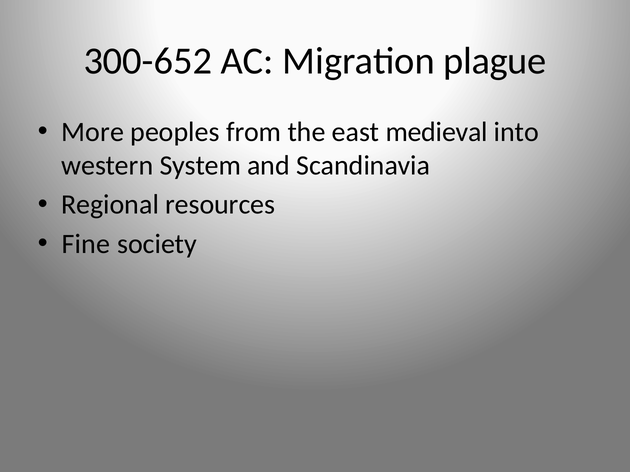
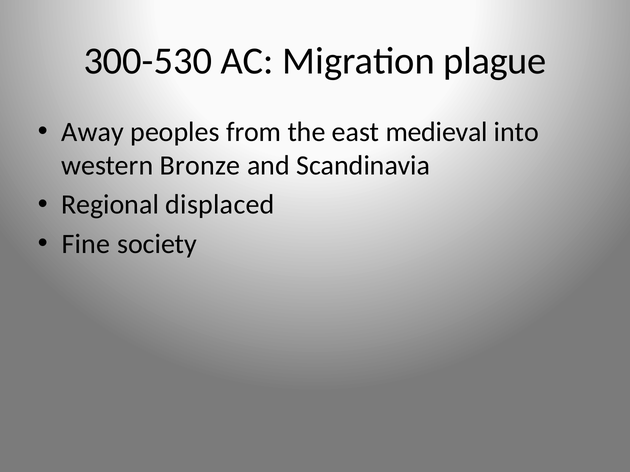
300-652: 300-652 -> 300-530 (148, 61)
More: More -> Away (93, 132)
System: System -> Bronze (200, 166)
resources: resources -> displaced (220, 205)
